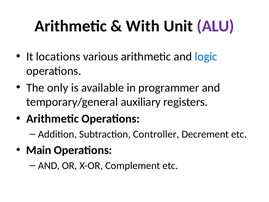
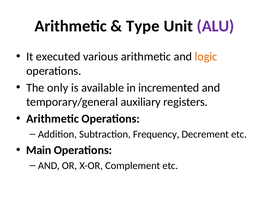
With: With -> Type (143, 26)
locations: locations -> executed (58, 56)
logic colour: blue -> orange (206, 56)
programmer: programmer -> incremented (169, 88)
Controller: Controller -> Frequency (156, 134)
